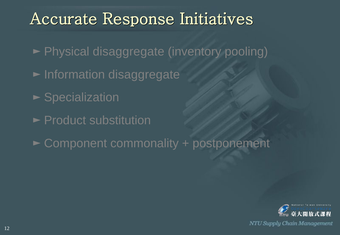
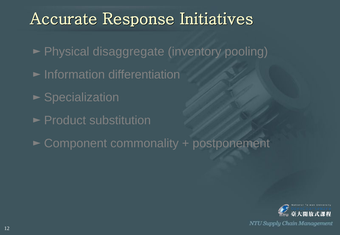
Information disaggregate: disaggregate -> differentiation (144, 75)
